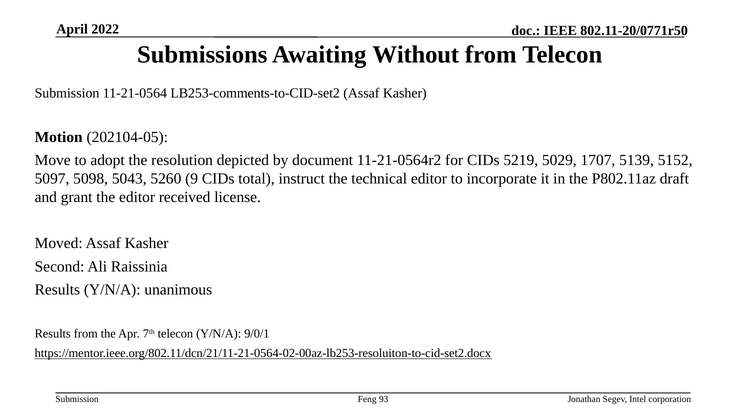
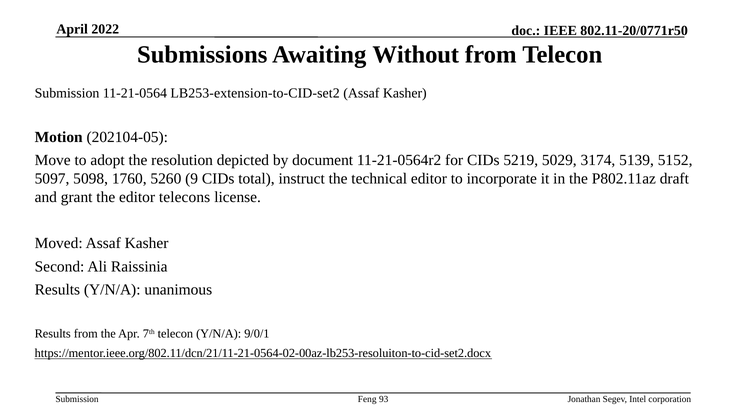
LB253-comments-to-CID-set2: LB253-comments-to-CID-set2 -> LB253-extension-to-CID-set2 (255, 93)
1707: 1707 -> 3174 (598, 160)
5043: 5043 -> 1760 (129, 179)
received: received -> telecons (185, 197)
